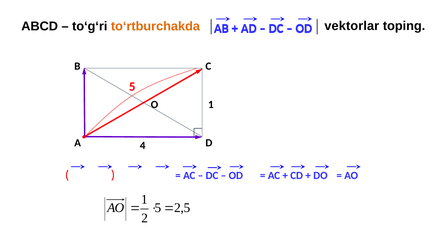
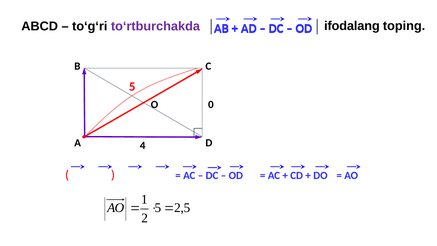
vektorlar: vektorlar -> ifodalang (352, 26)
to‘rtburchakda colour: orange -> purple (155, 26)
О 1: 1 -> 0 (211, 105)
